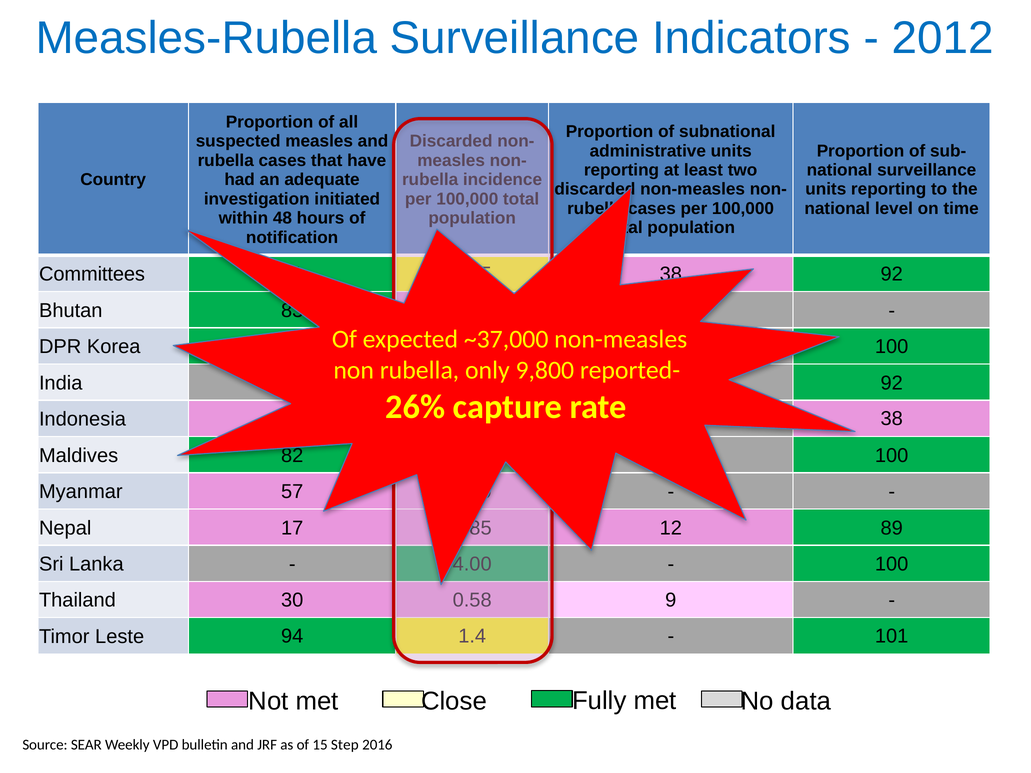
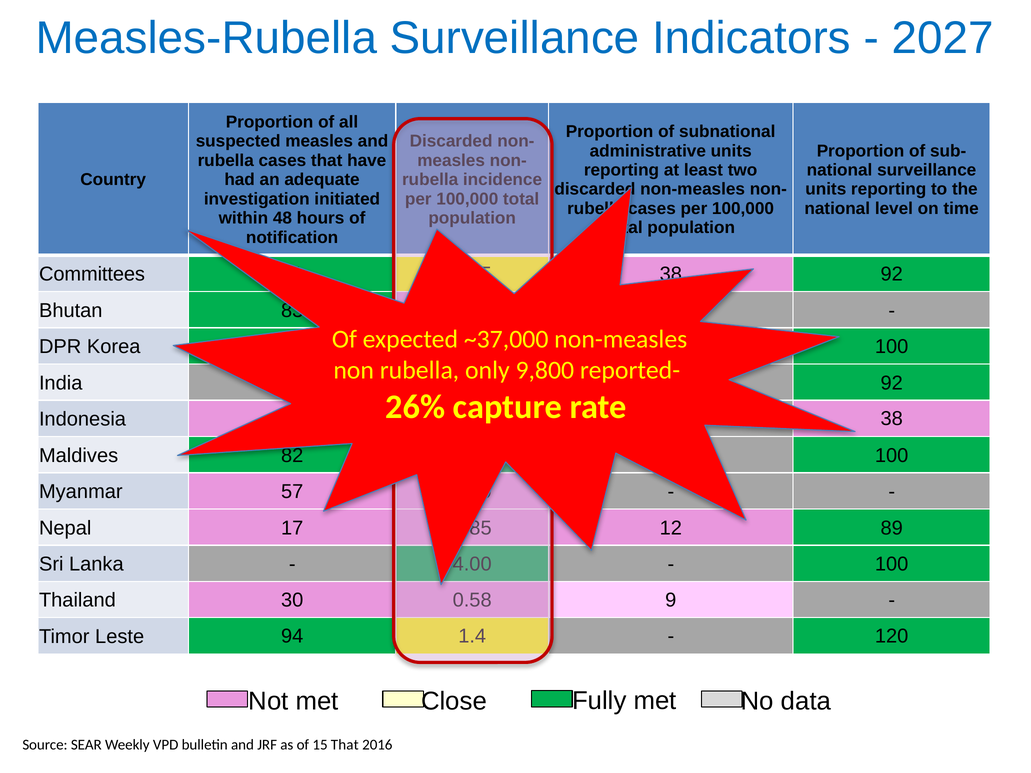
2012: 2012 -> 2027 (943, 38)
101: 101 -> 120 (892, 636)
15 Step: Step -> That (345, 745)
